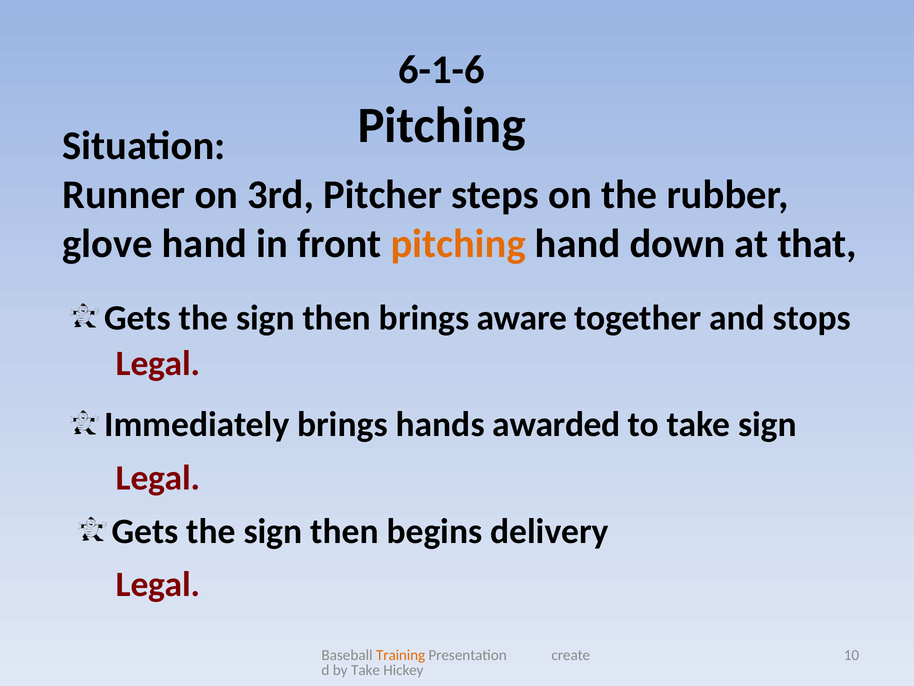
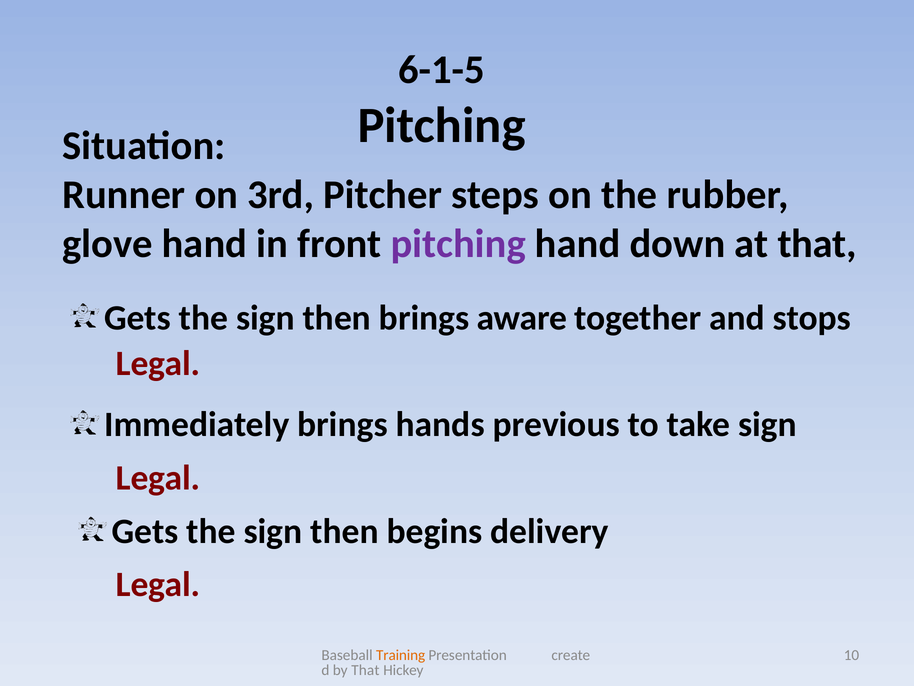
6-1-6: 6-1-6 -> 6-1-5 (442, 70)
pitching colour: orange -> purple (458, 243)
awarded: awarded -> previous (556, 424)
by Take: Take -> That (365, 670)
